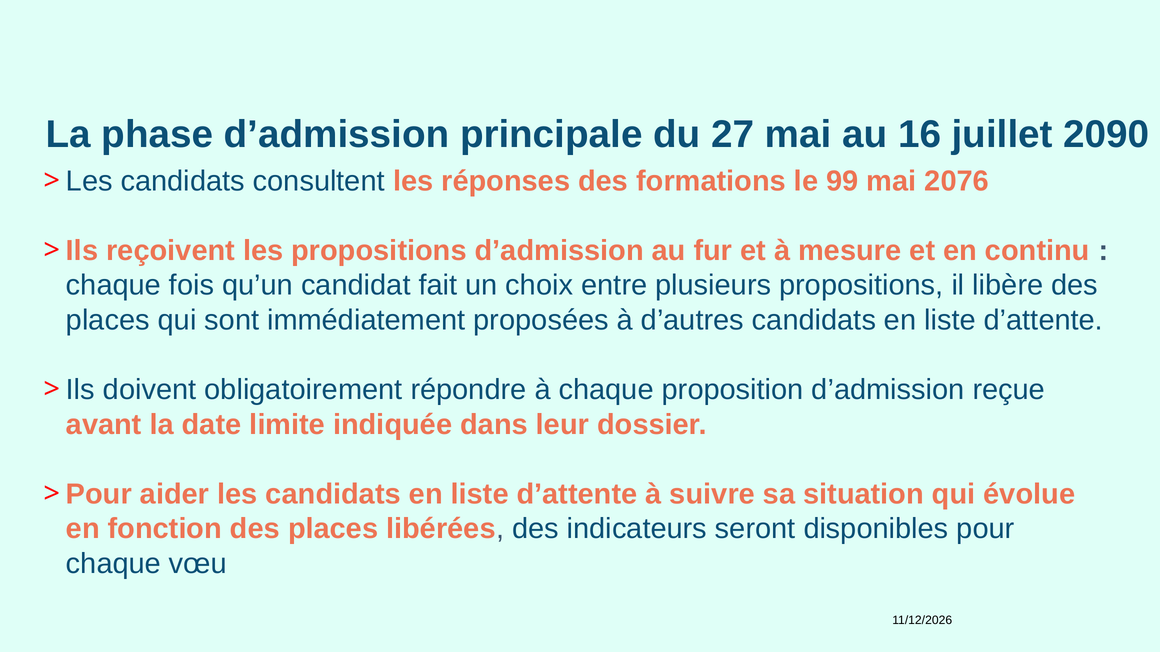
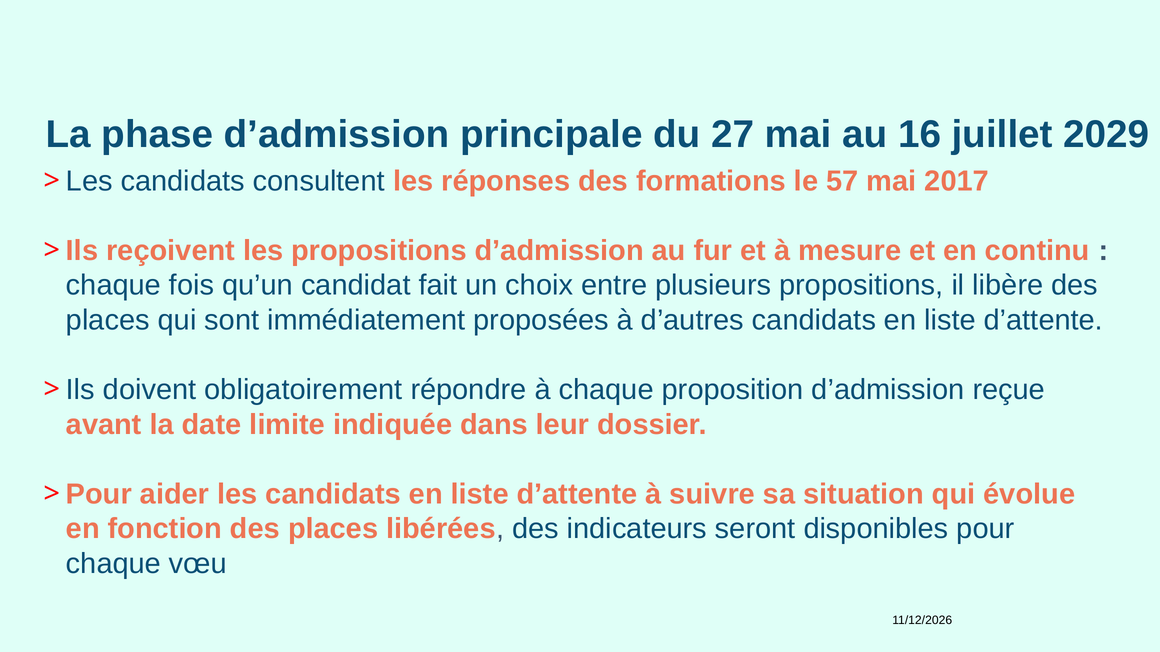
2090: 2090 -> 2029 (1106, 135)
99: 99 -> 57 (842, 181)
2076: 2076 -> 2017 (957, 181)
